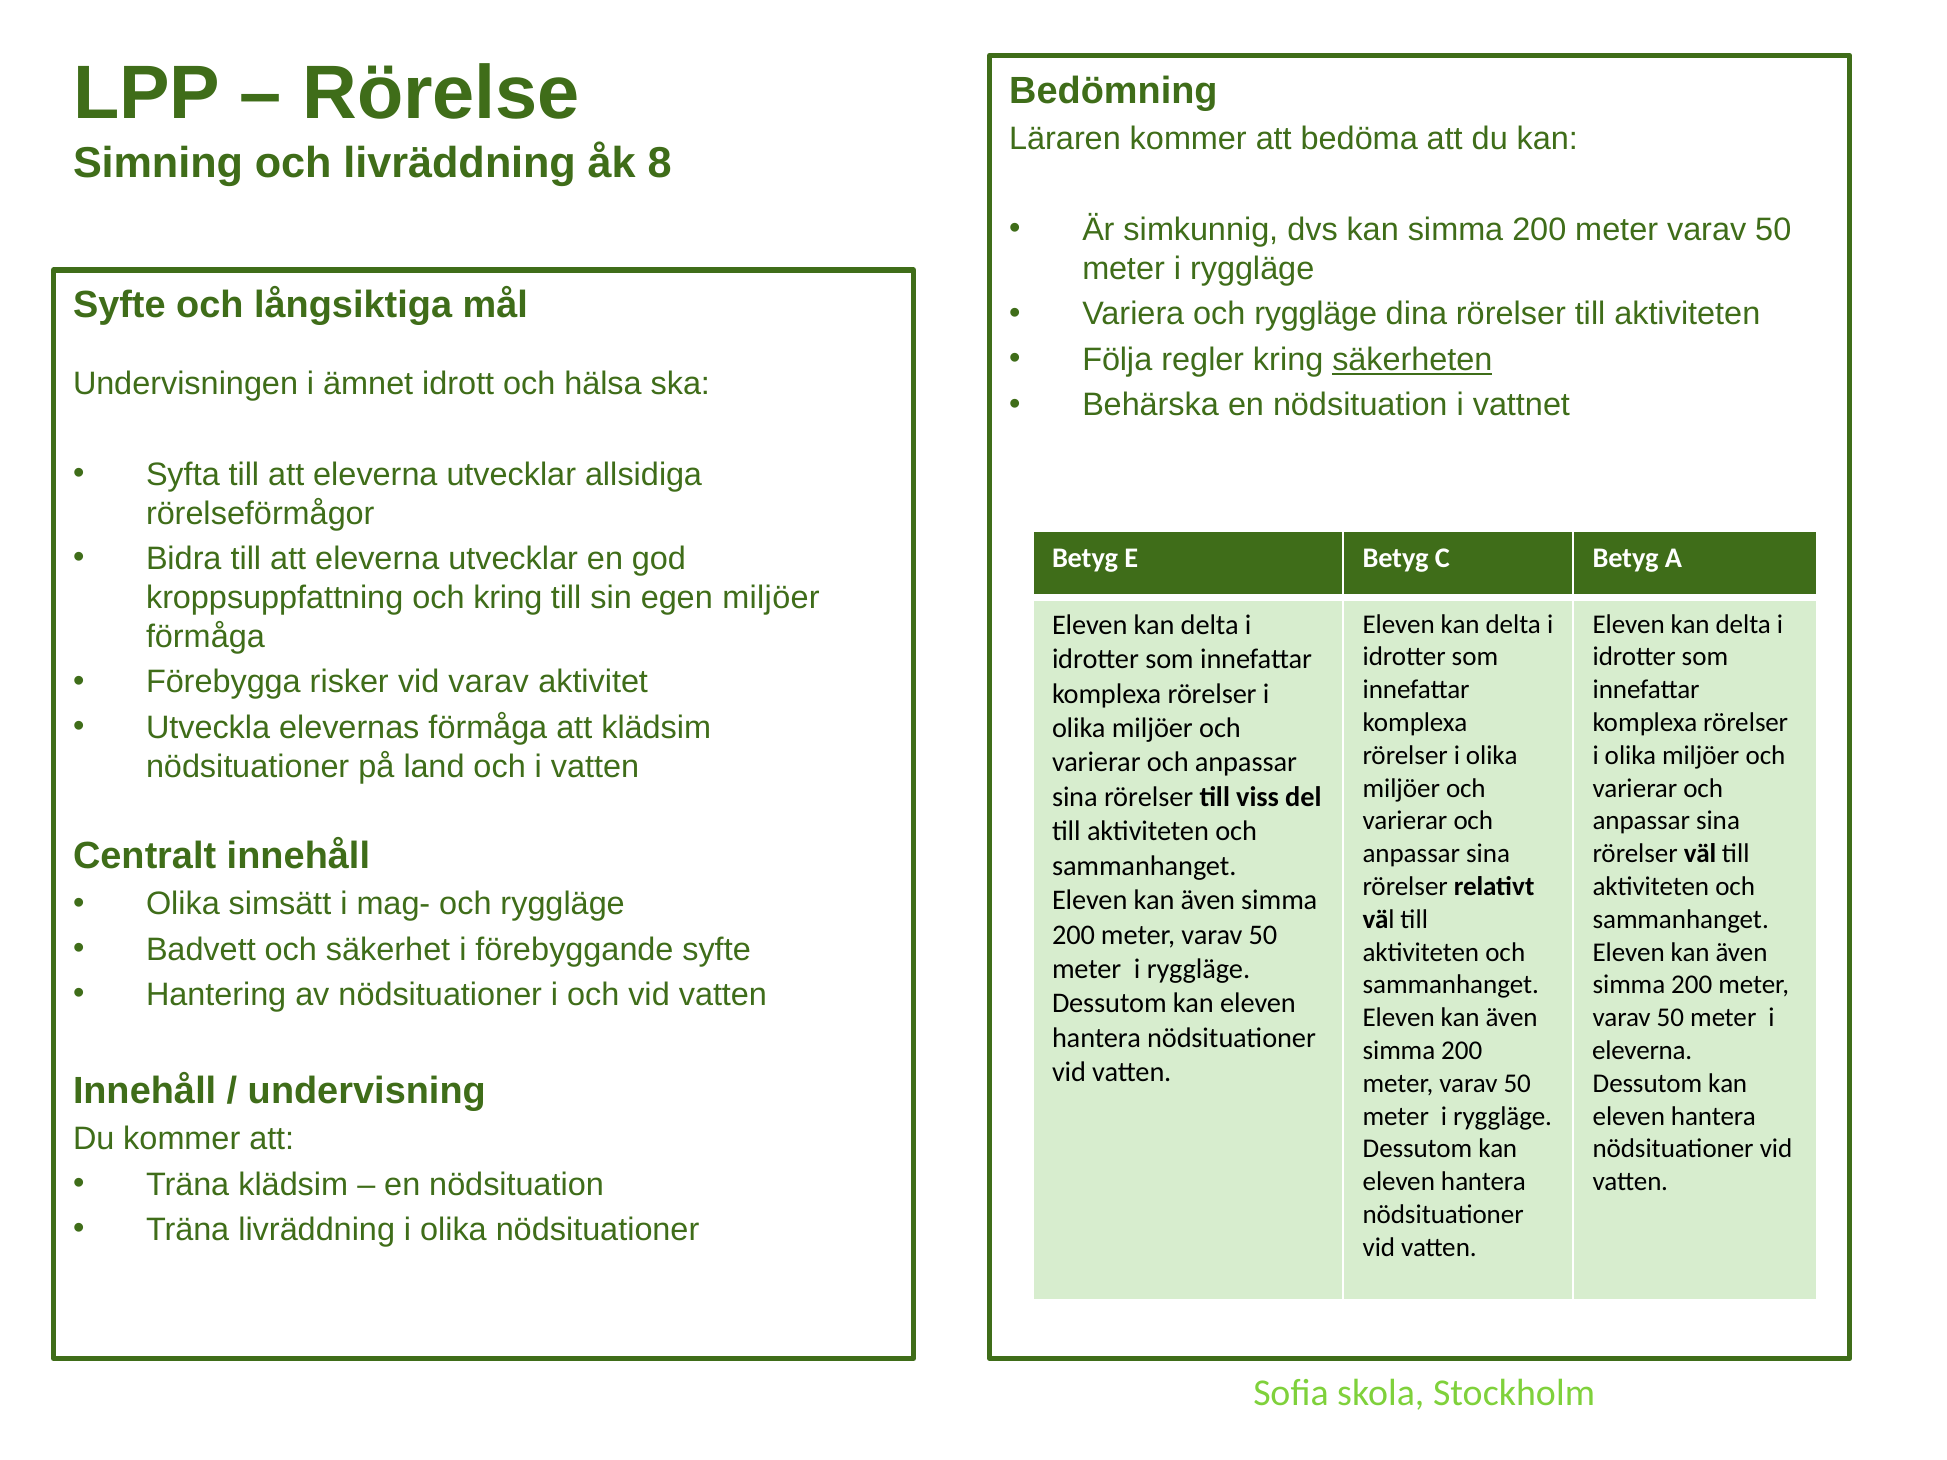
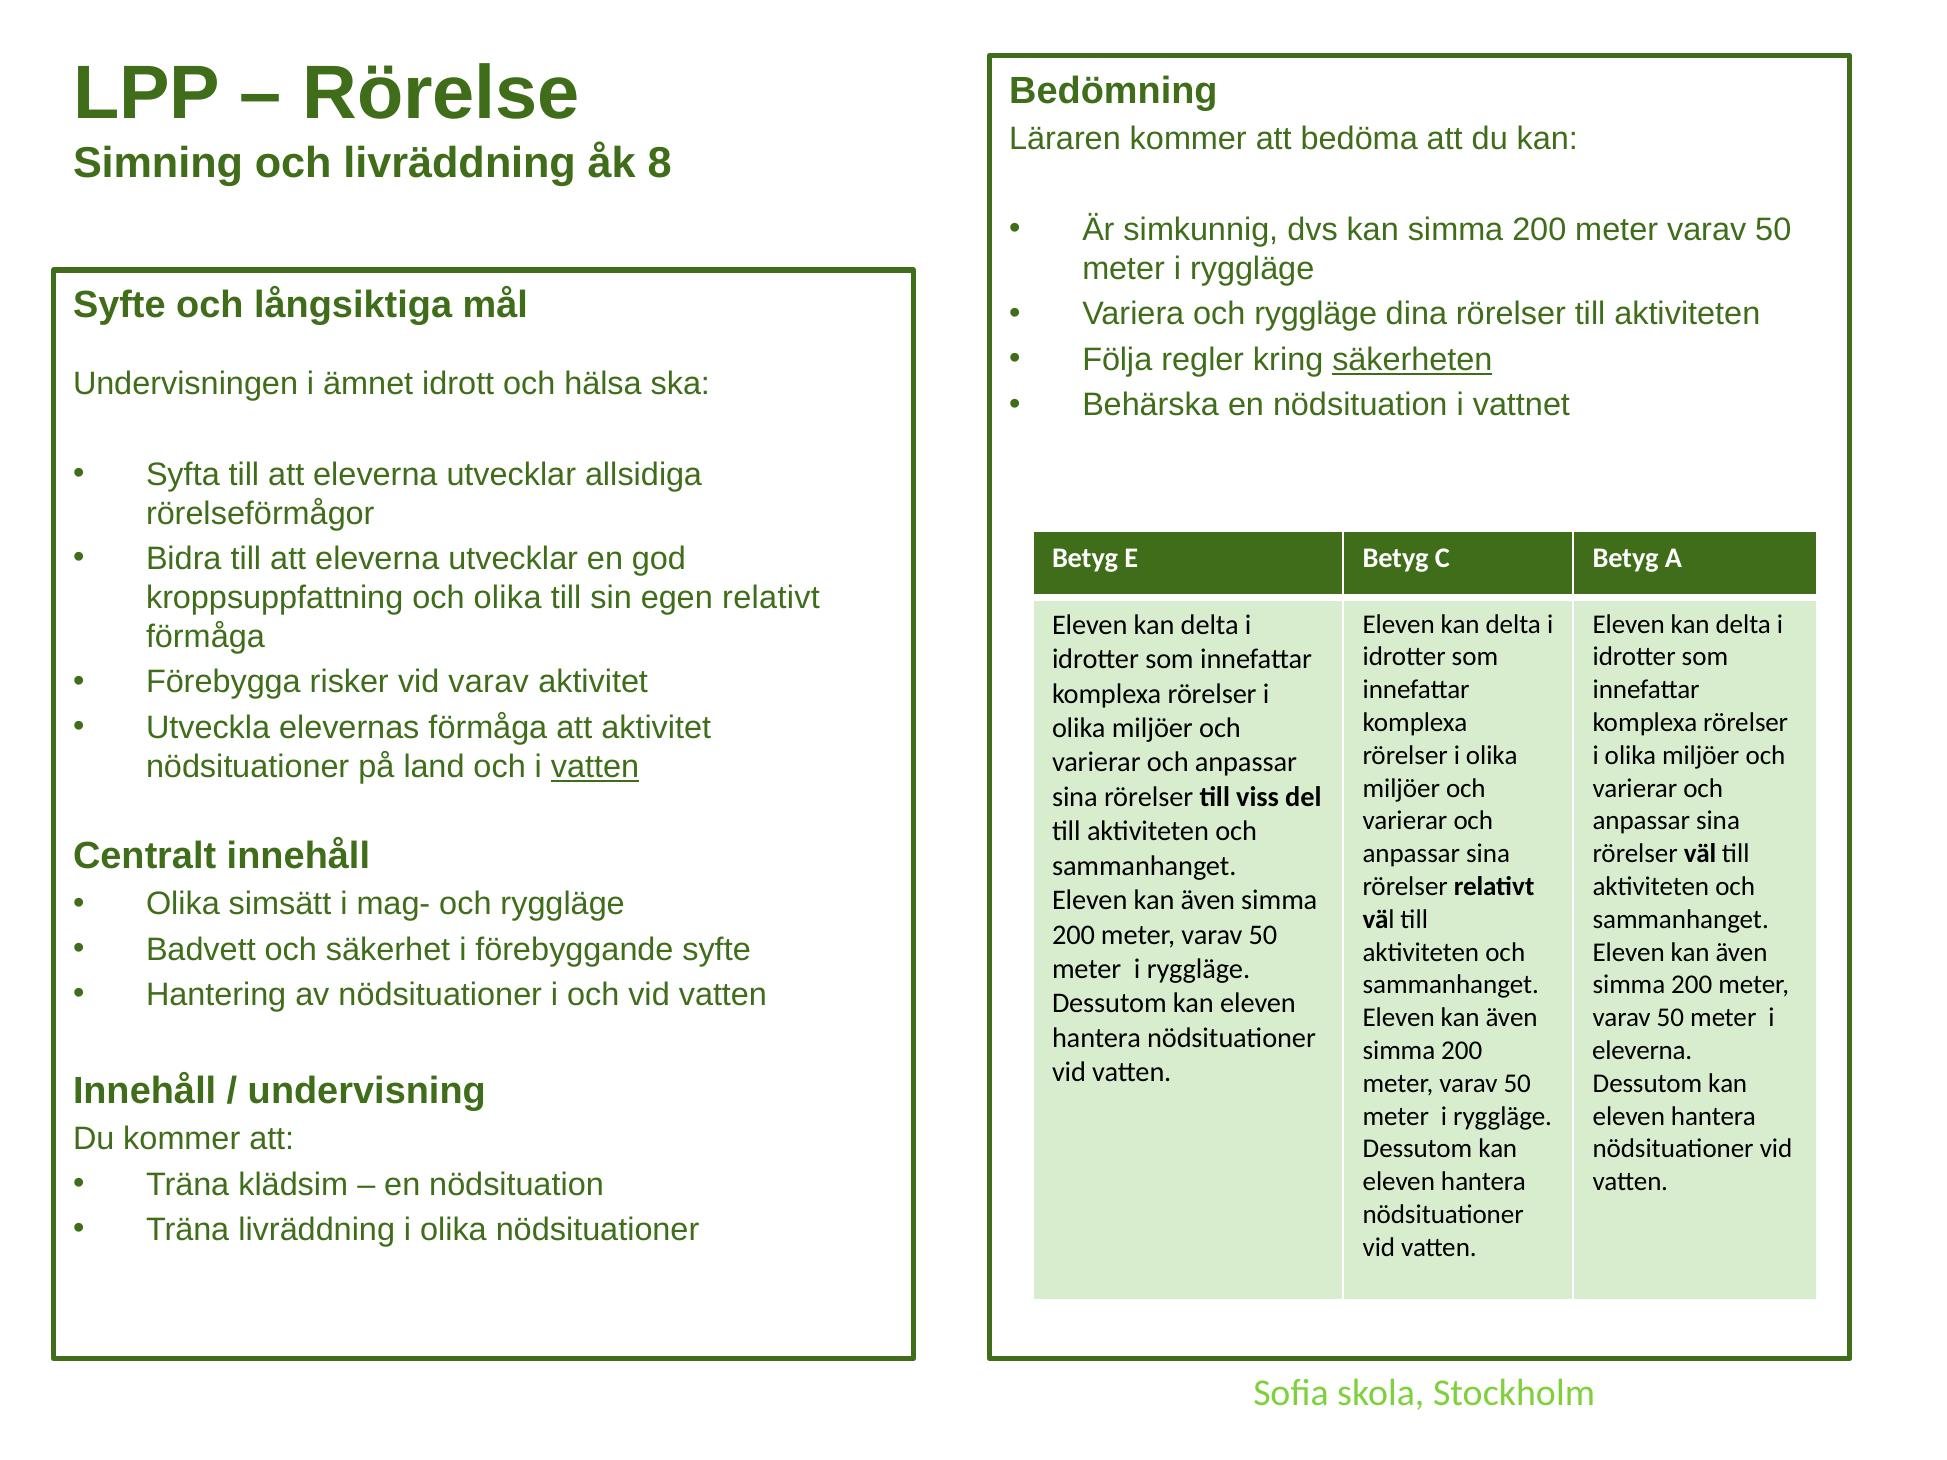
och kring: kring -> olika (508, 598)
egen miljöer: miljöer -> relativt (771, 598)
att klädsim: klädsim -> aktivitet (656, 728)
vatten underline: none -> present (595, 767)
